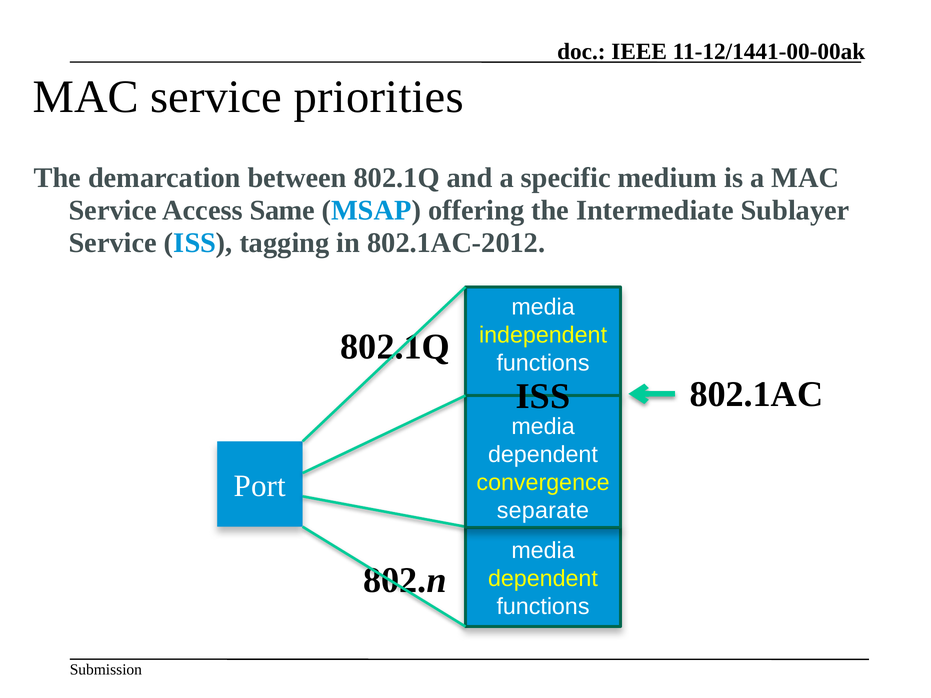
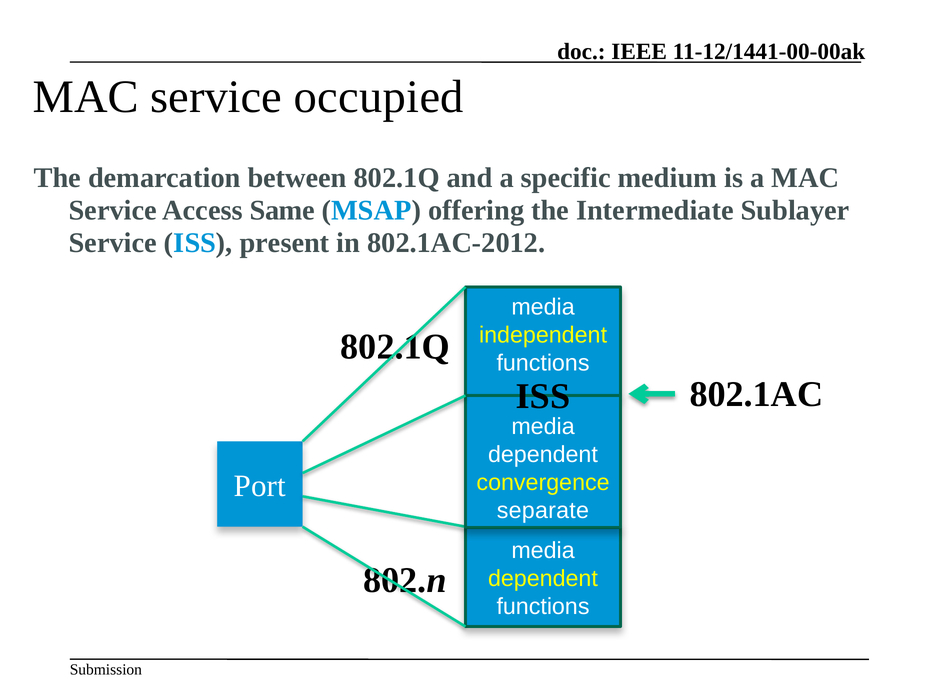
priorities: priorities -> occupied (379, 97)
tagging: tagging -> present (284, 243)
